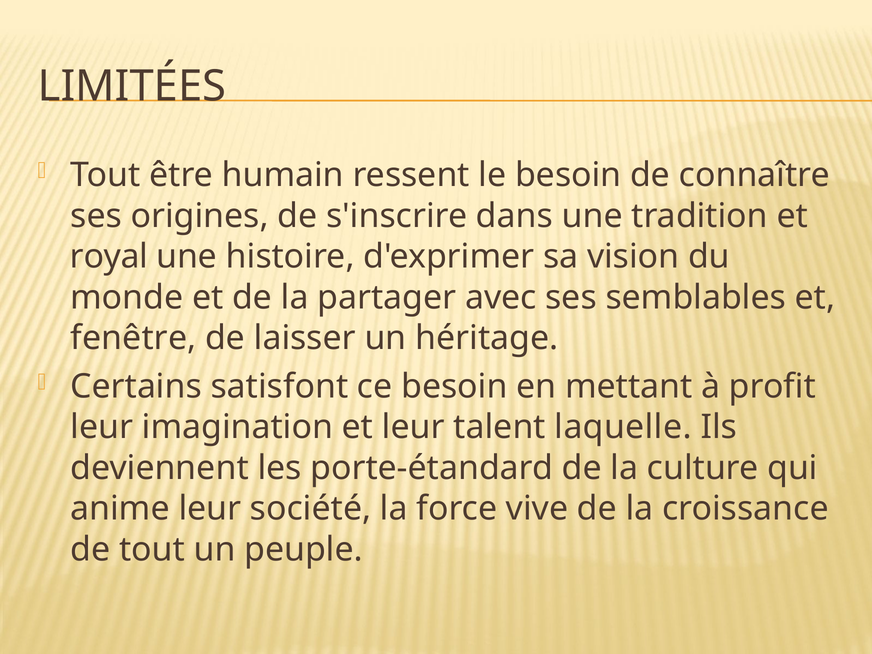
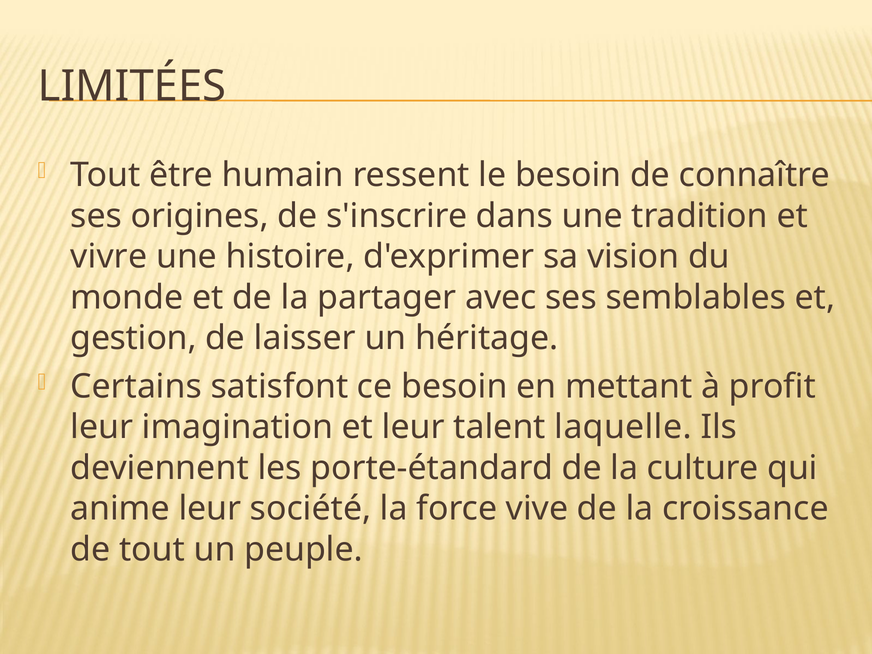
royal: royal -> vivre (109, 257)
fenêtre: fenêtre -> gestion (134, 338)
